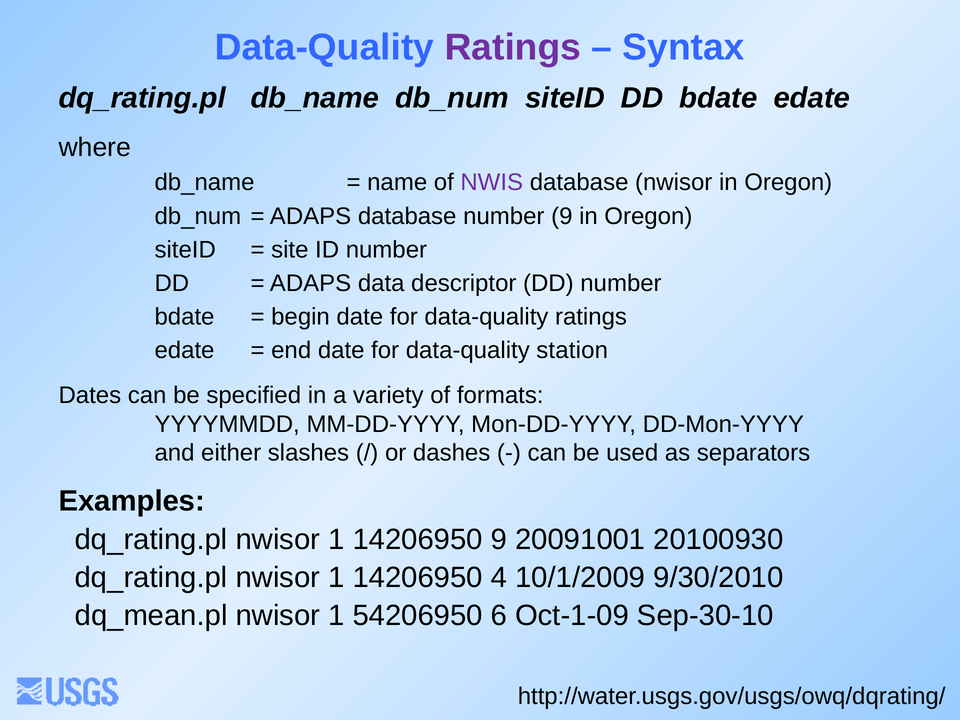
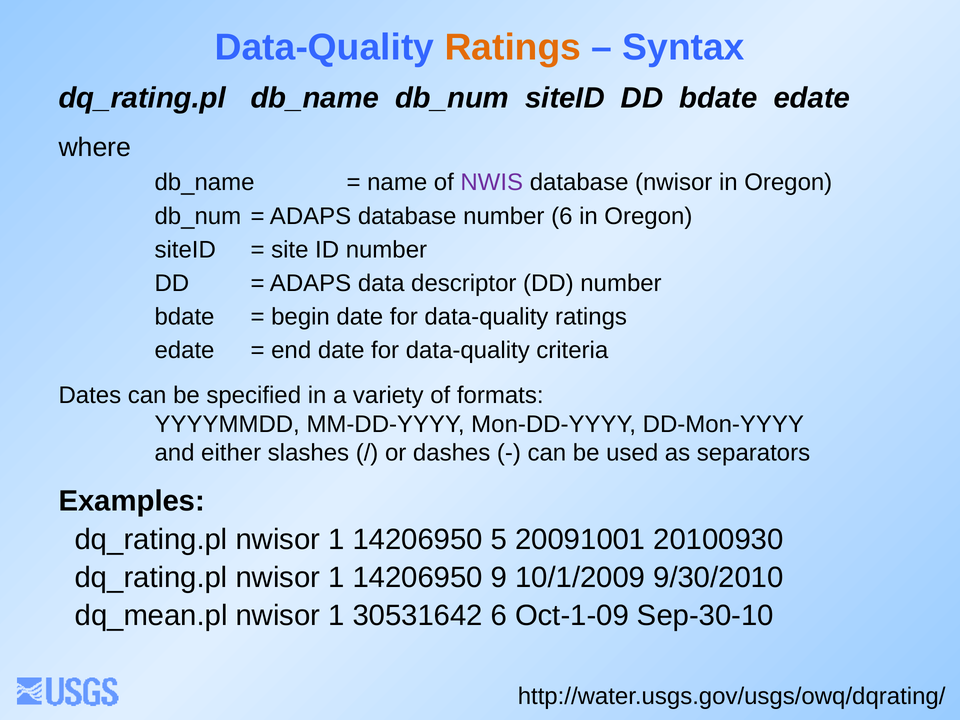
Ratings colour: purple -> orange (513, 48)
number 9: 9 -> 6 (562, 216)
station: station -> criteria (572, 351)
14206950 9: 9 -> 5 (499, 539)
4: 4 -> 9 (499, 578)
54206950: 54206950 -> 30531642 (418, 616)
